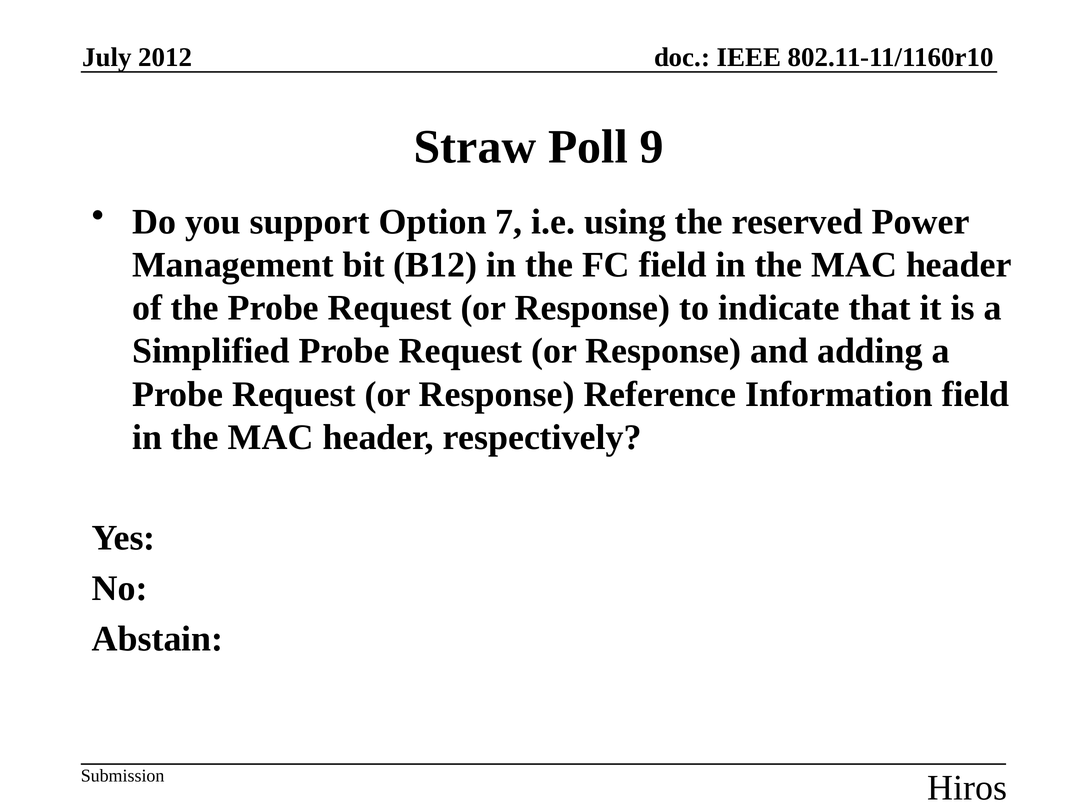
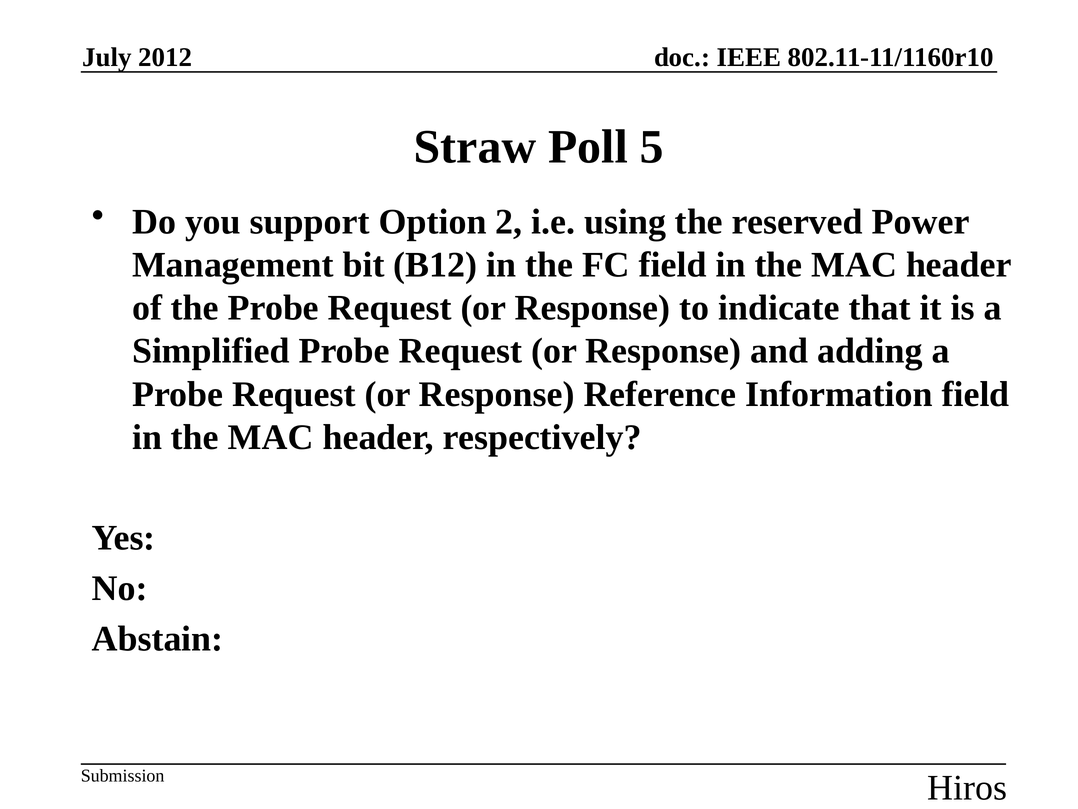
9: 9 -> 5 (652, 147)
7: 7 -> 2 (509, 222)
